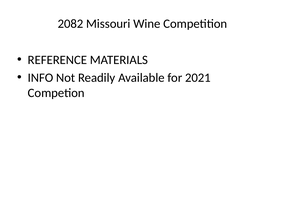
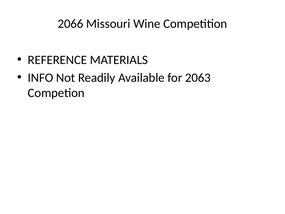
2082: 2082 -> 2066 (70, 24)
2021: 2021 -> 2063 (198, 78)
